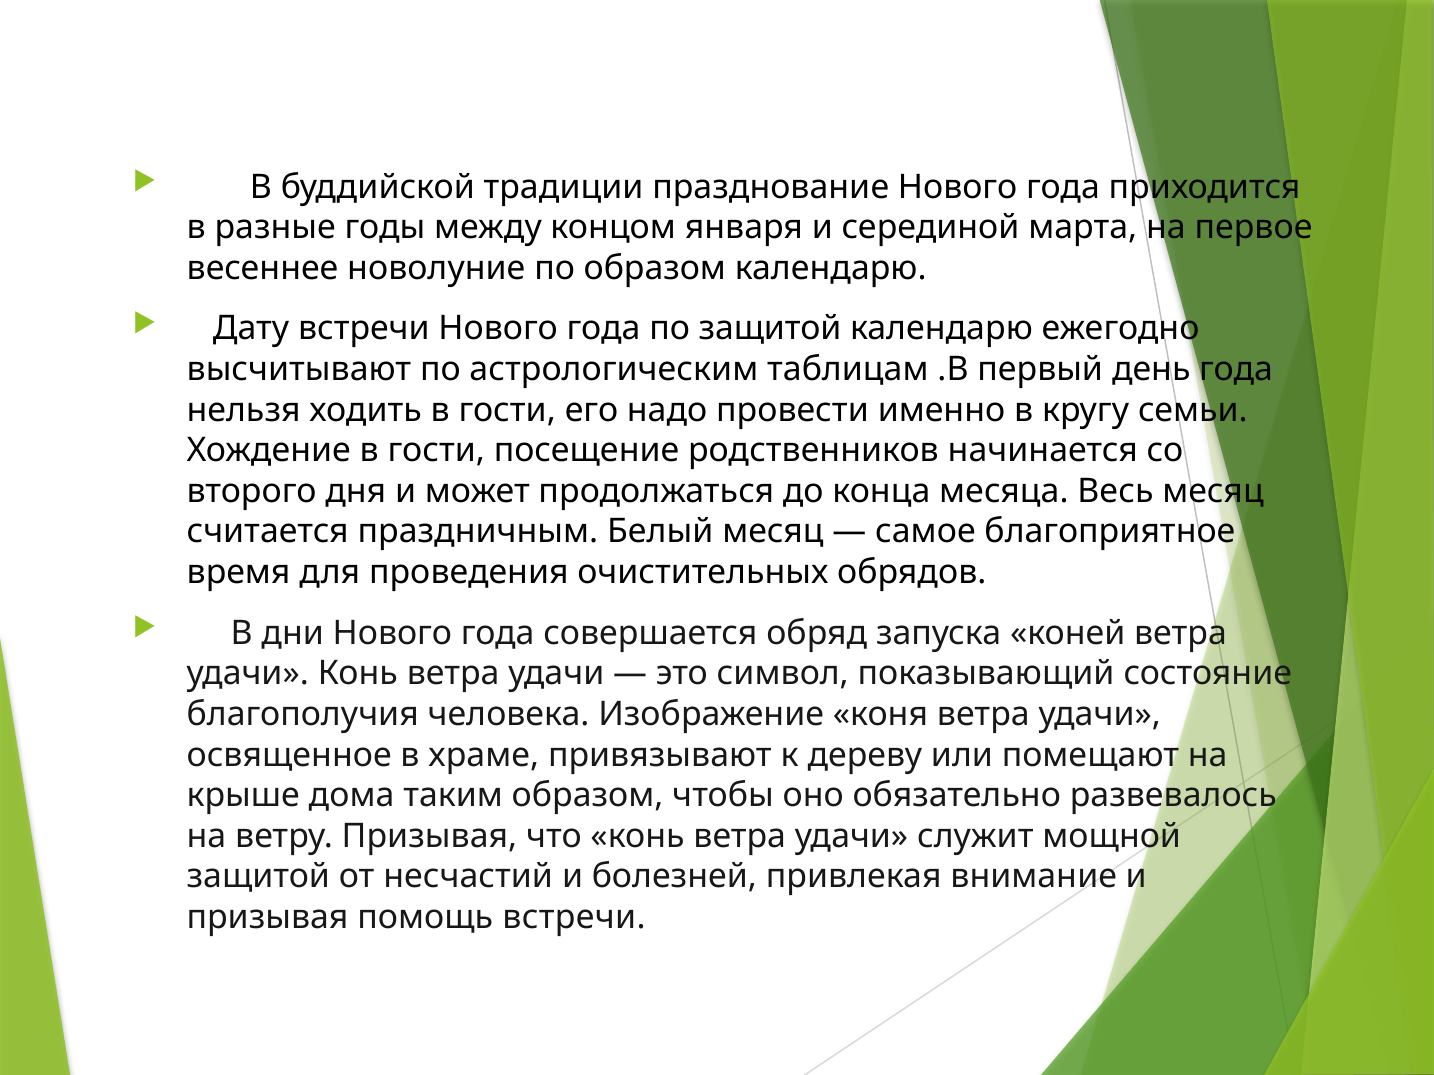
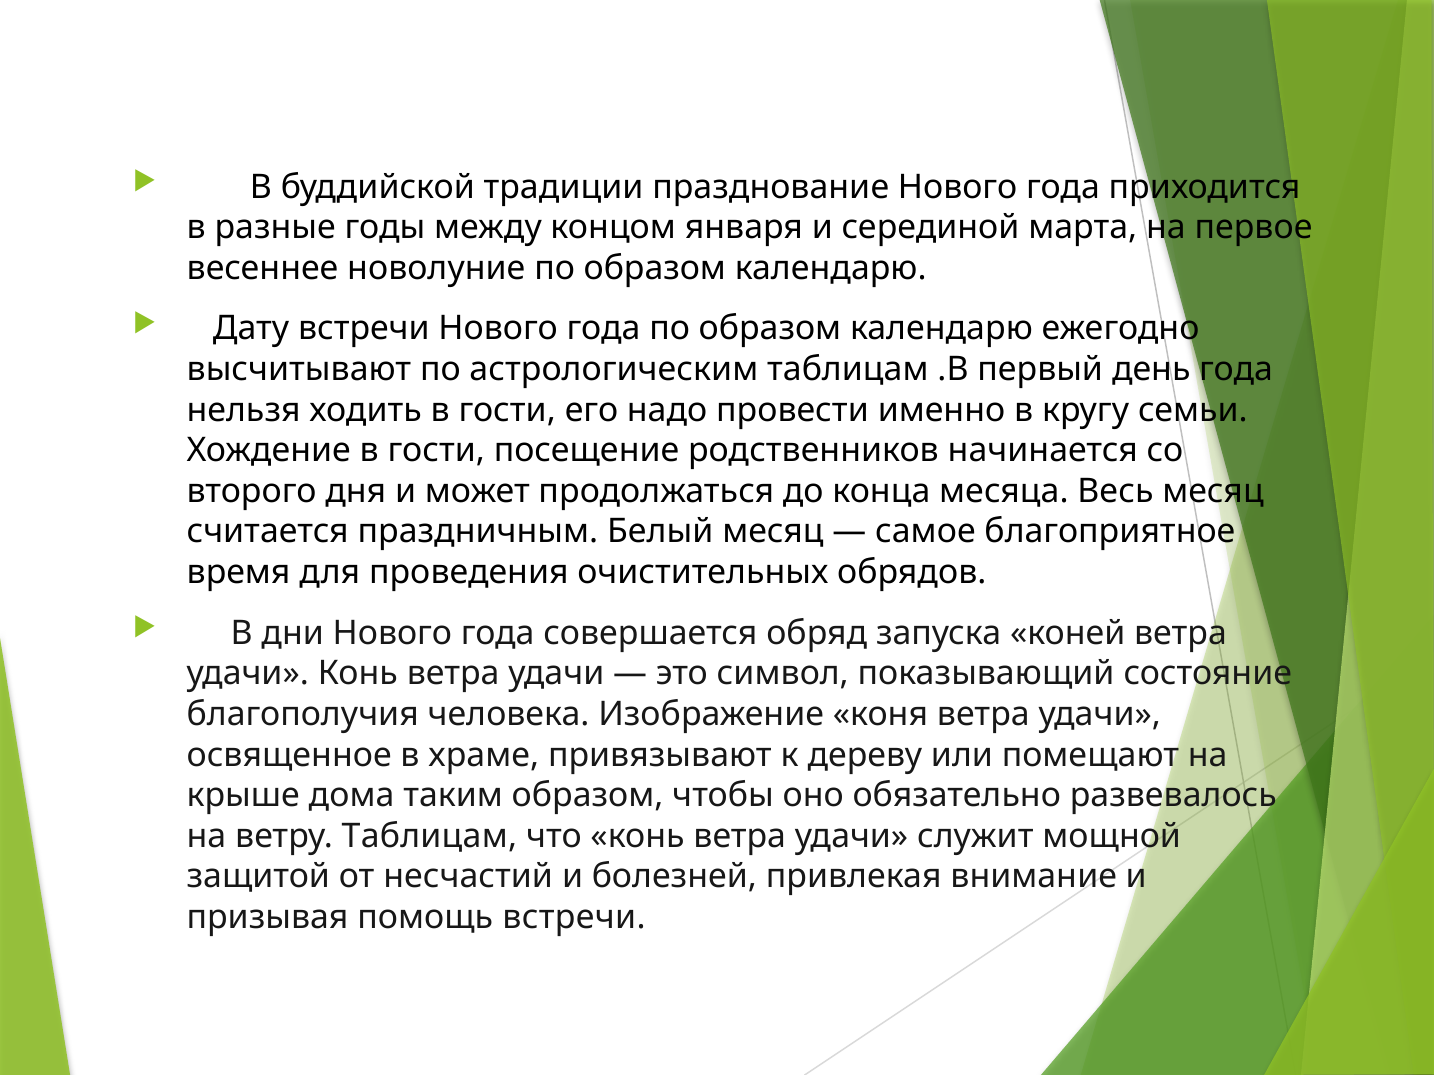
года по защитой: защитой -> образом (770, 329)
ветру Призывая: Призывая -> Таблицам (429, 837)
